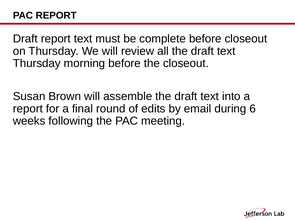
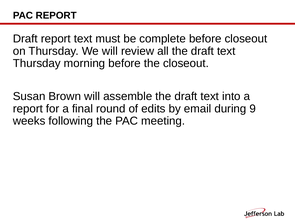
6: 6 -> 9 (253, 109)
